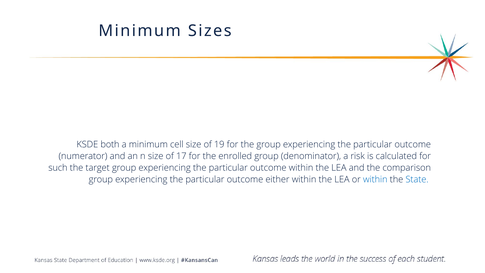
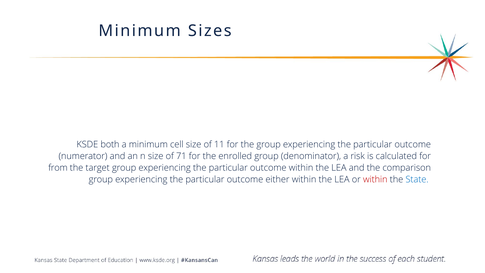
19: 19 -> 11 (219, 144)
17: 17 -> 71 (181, 156)
such: such -> from (58, 168)
within colour: blue -> red (375, 180)
